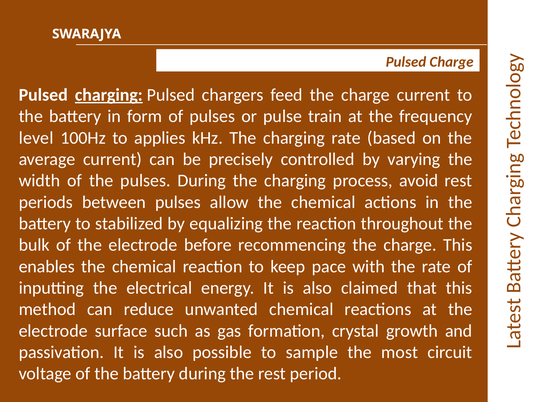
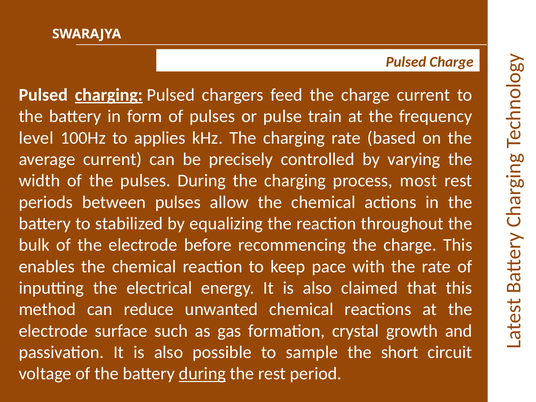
avoid: avoid -> most (418, 181)
most: most -> short (400, 352)
during underline: none -> present (202, 374)
